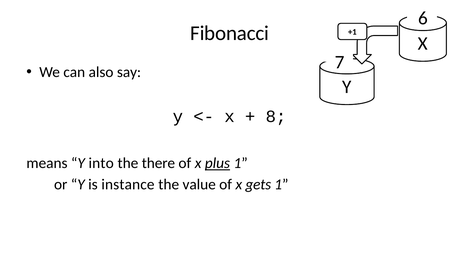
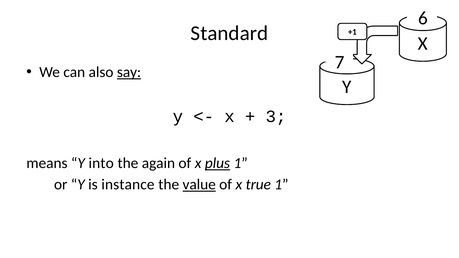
Fibonacci: Fibonacci -> Standard (229, 33)
say underline: none -> present (129, 72)
8: 8 -> 3 (276, 117)
there: there -> again (158, 163)
value underline: none -> present (199, 185)
gets: gets -> true (258, 185)
